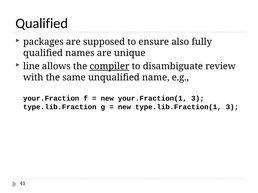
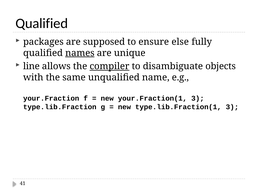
also: also -> else (180, 42)
names underline: none -> present (80, 53)
review: review -> objects (221, 66)
